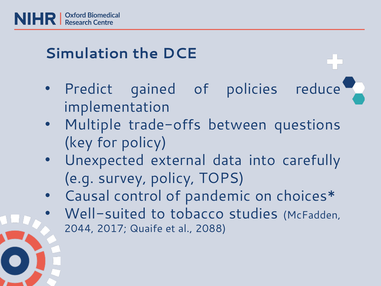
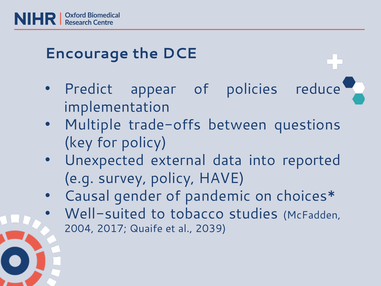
Simulation: Simulation -> Encourage (87, 53)
gained: gained -> appear (153, 89)
carefully: carefully -> reported (311, 160)
TOPS: TOPS -> HAVE (222, 178)
control: control -> gender (138, 196)
2044: 2044 -> 2004 (79, 229)
2088: 2088 -> 2039 (211, 229)
